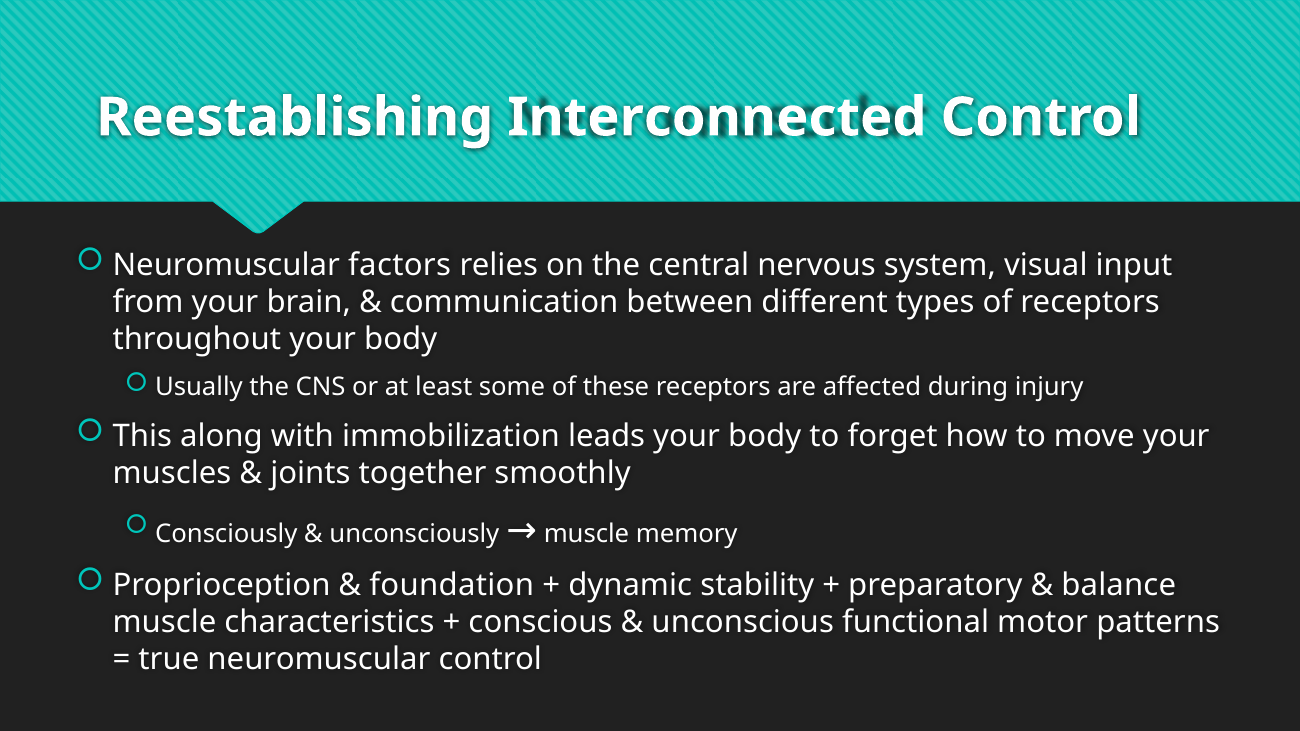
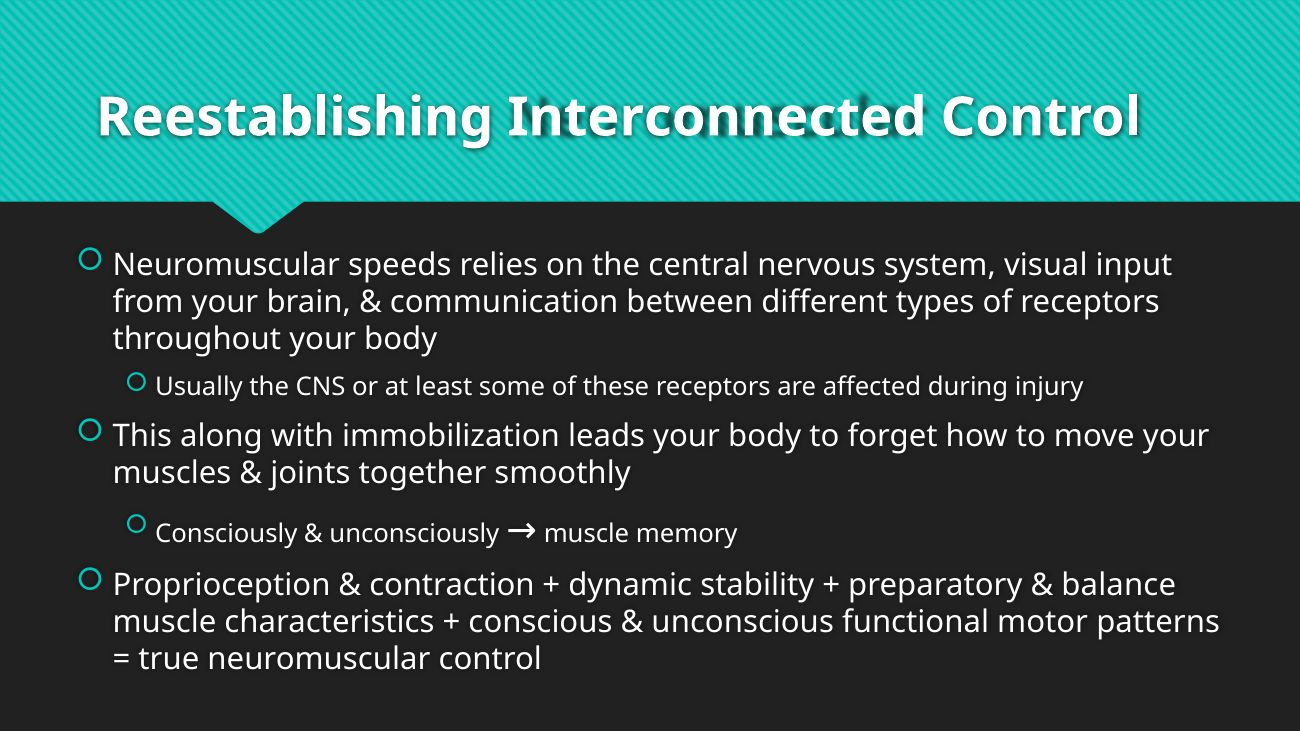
factors: factors -> speeds (400, 265)
foundation: foundation -> contraction (452, 585)
